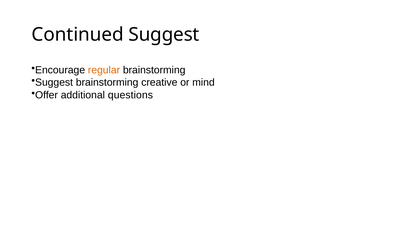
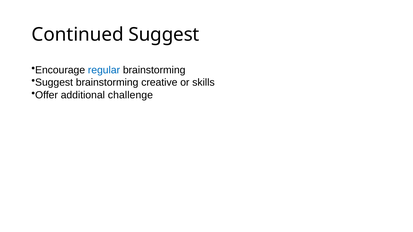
regular colour: orange -> blue (104, 70)
mind: mind -> skills (203, 83)
questions: questions -> challenge (130, 95)
